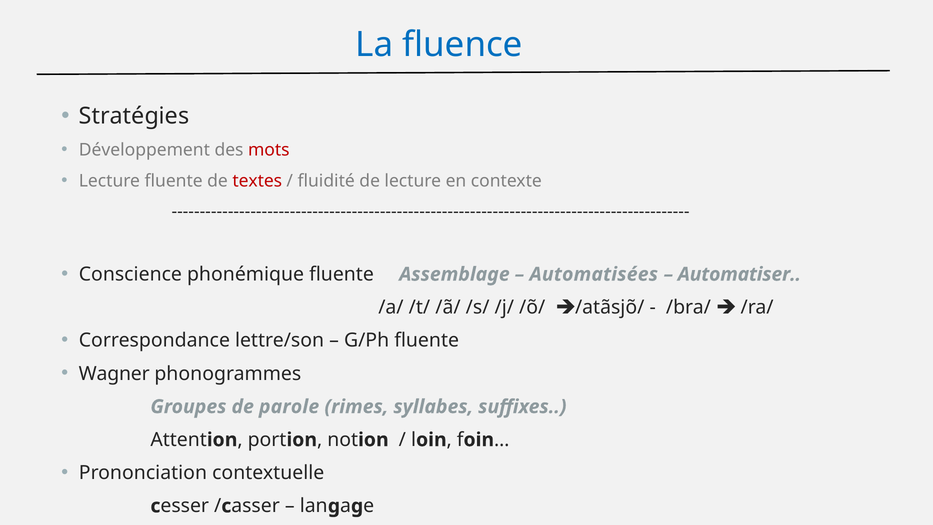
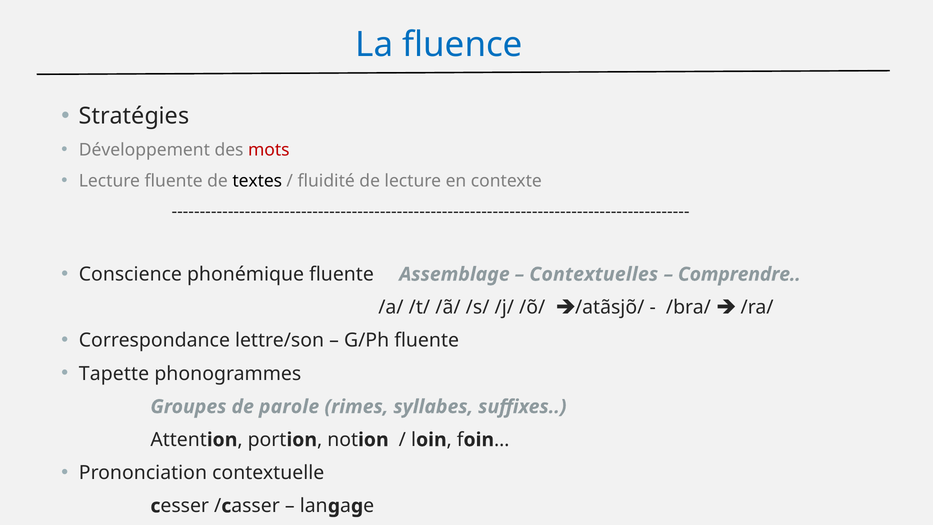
textes colour: red -> black (257, 181)
Automatisées: Automatisées -> Contextuelles (594, 274)
Automatiser: Automatiser -> Comprendre (739, 274)
Wagner: Wagner -> Tapette (114, 373)
